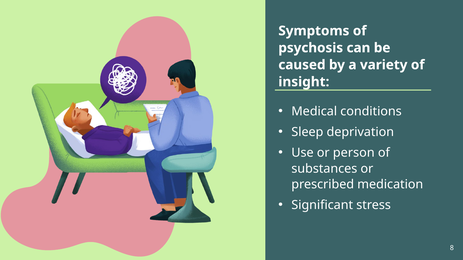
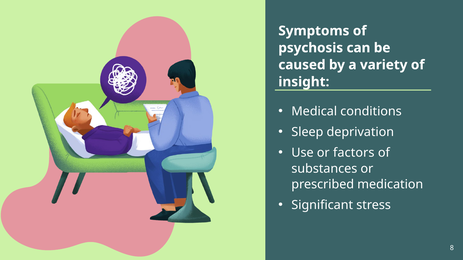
person: person -> factors (354, 153)
